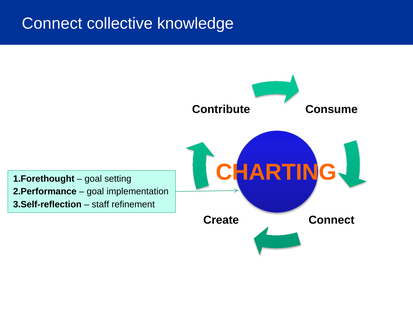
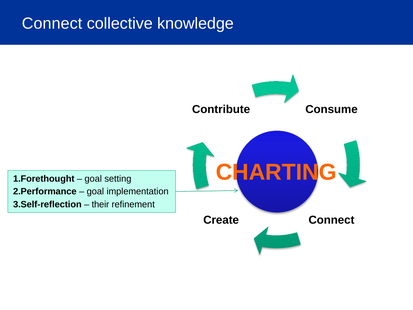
staff: staff -> their (100, 204)
